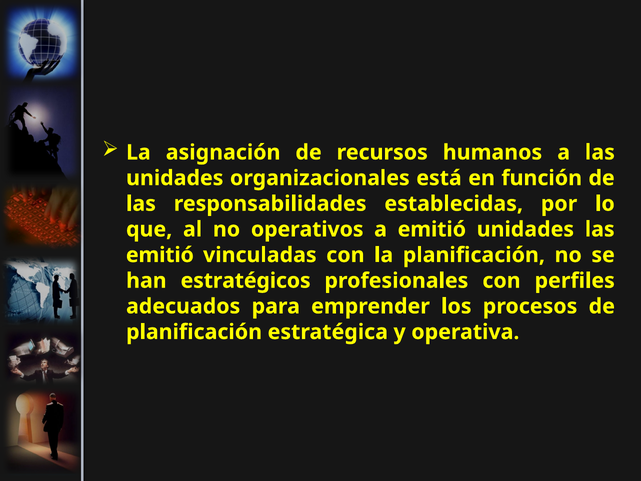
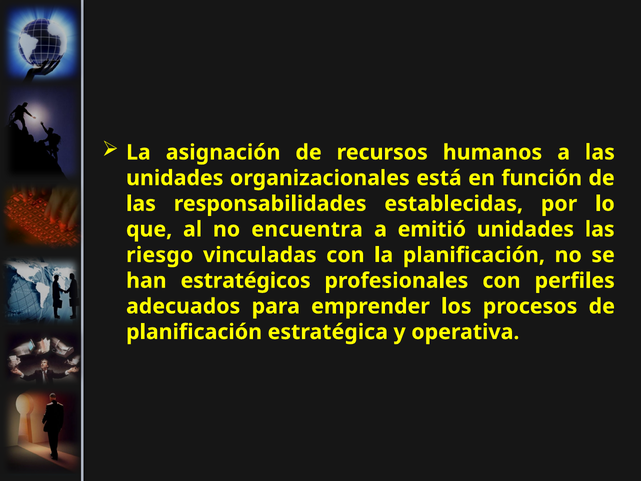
operativos: operativos -> encuentra (307, 229)
emitió: emitió -> riesgo (160, 255)
